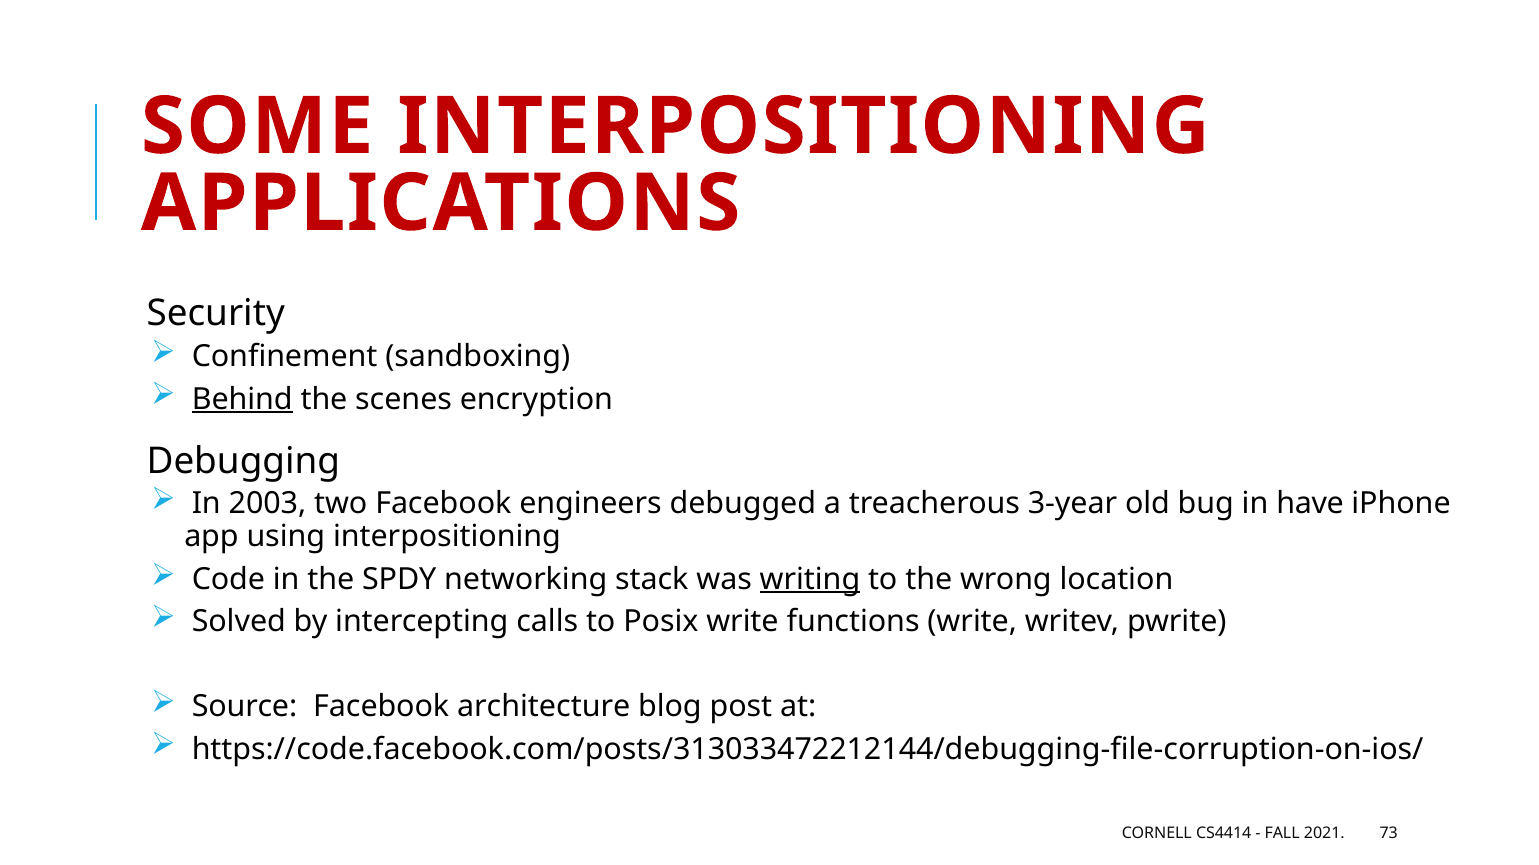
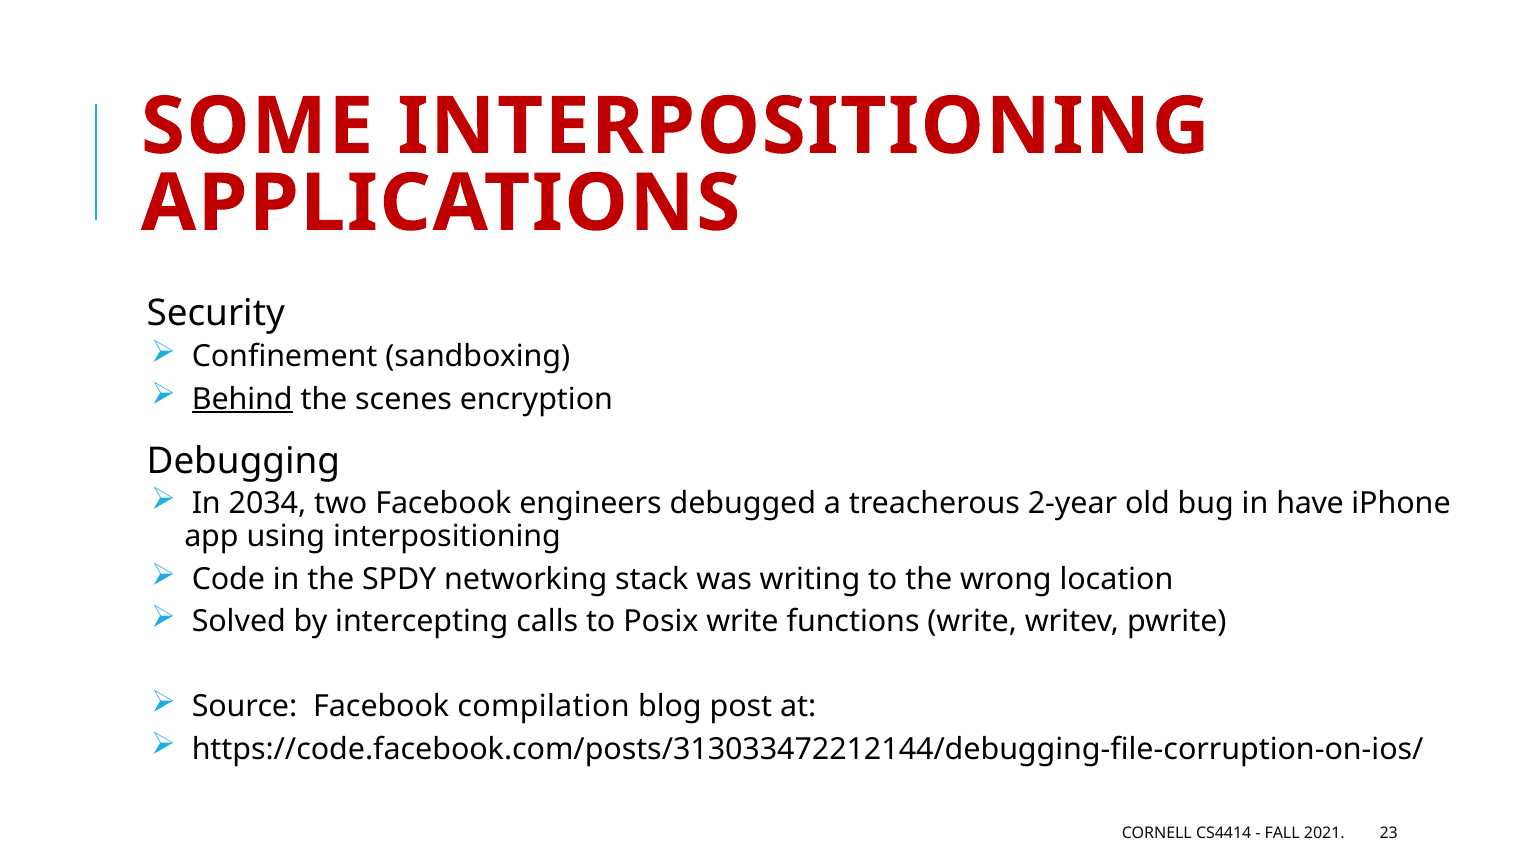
2003: 2003 -> 2034 (267, 504)
3-year: 3-year -> 2-year (1072, 504)
writing underline: present -> none (810, 580)
architecture: architecture -> compilation (544, 707)
73: 73 -> 23 (1389, 834)
